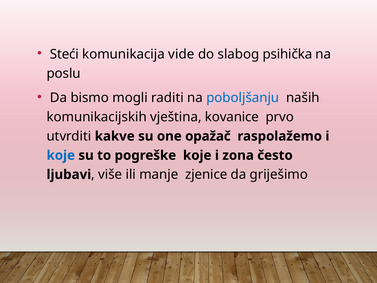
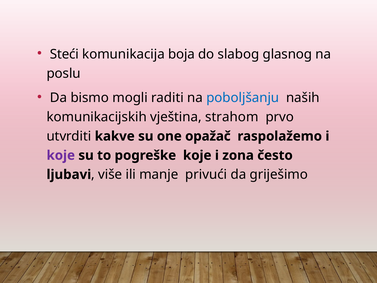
vide: vide -> boja (181, 54)
psihička: psihička -> glasnog (287, 54)
kovanice: kovanice -> strahom (232, 117)
koje colour: blue -> purple (61, 155)
zjenice: zjenice -> privući (206, 174)
